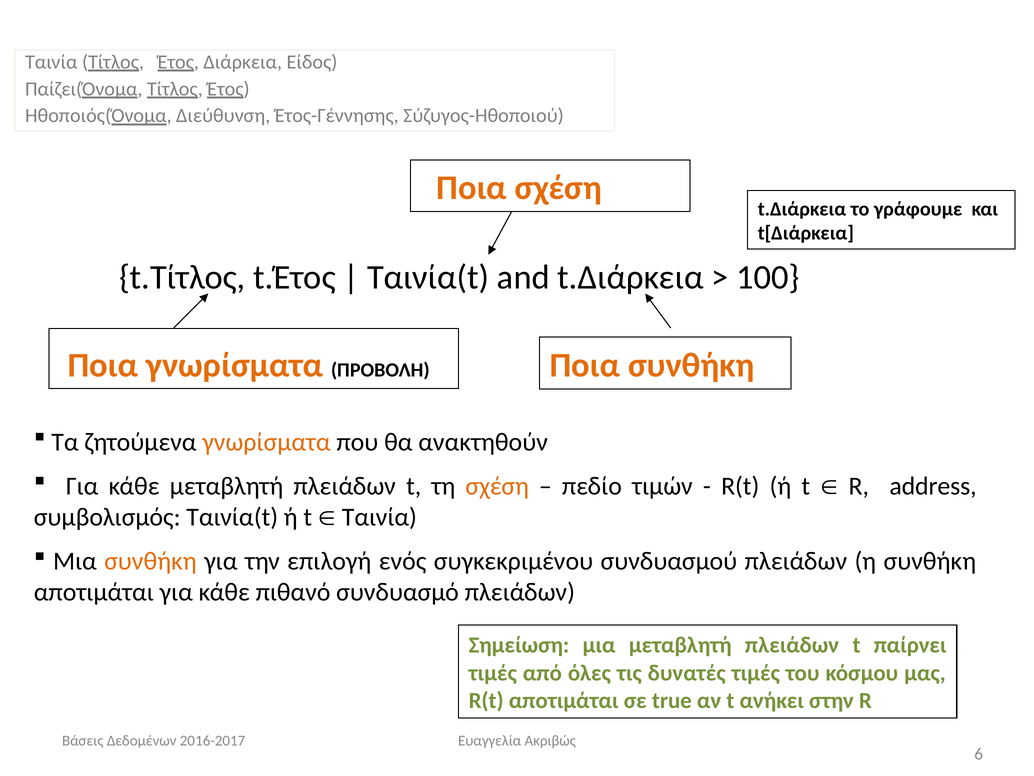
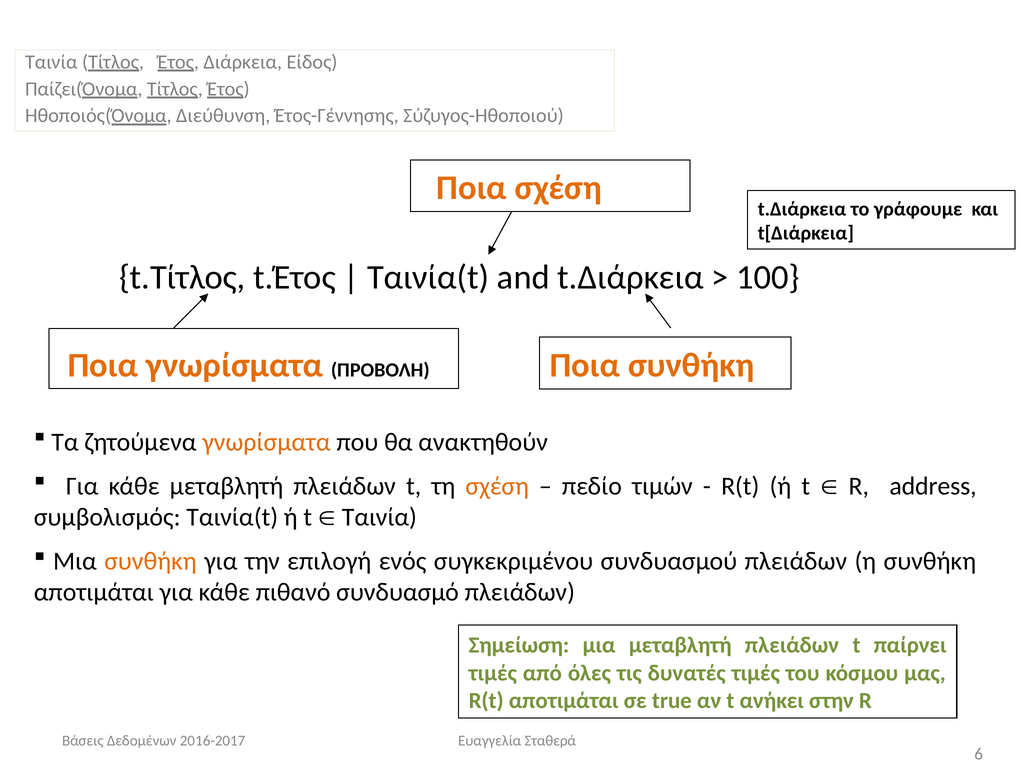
Ακριβώς: Ακριβώς -> Σταθερά (550, 740)
